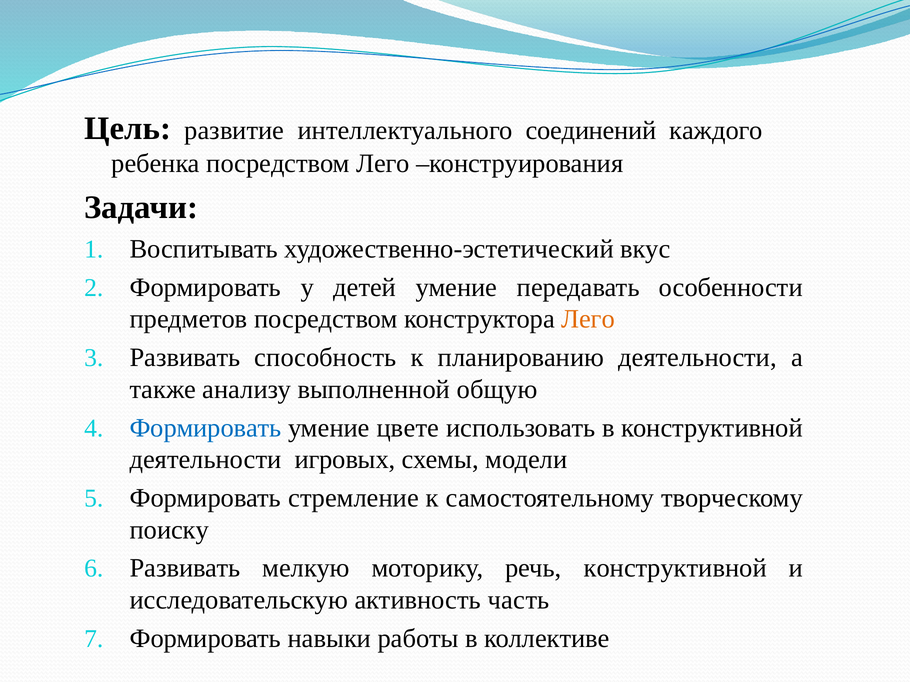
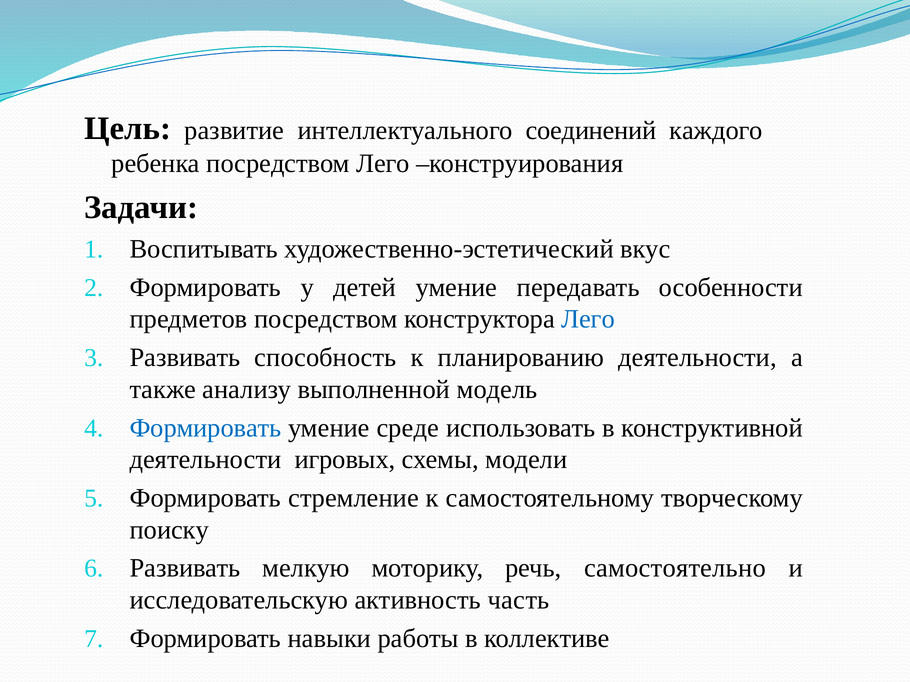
Лего colour: orange -> blue (588, 319)
общую: общую -> модель (497, 390)
цвете: цвете -> среде (408, 428)
речь конструктивной: конструктивной -> самостоятельно (675, 569)
